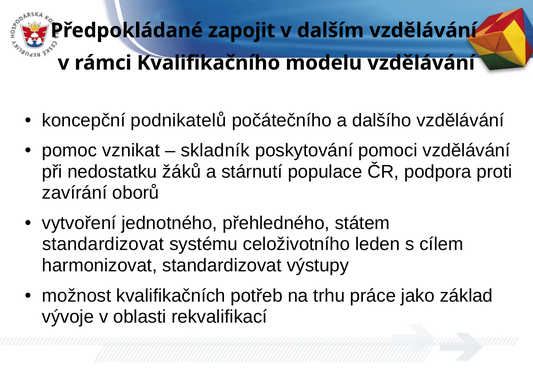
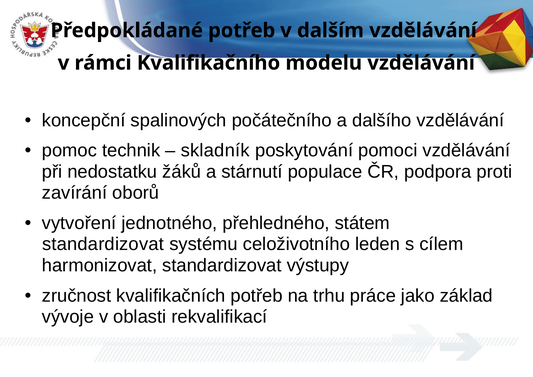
Předpokládané zapojit: zapojit -> potřeb (242, 30)
podnikatelů: podnikatelů -> spalinových (179, 120)
vznikat: vznikat -> technik (131, 150)
možnost: možnost -> zručnost (77, 295)
